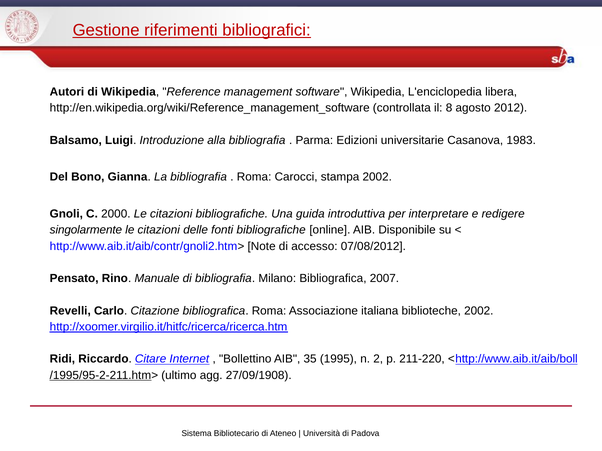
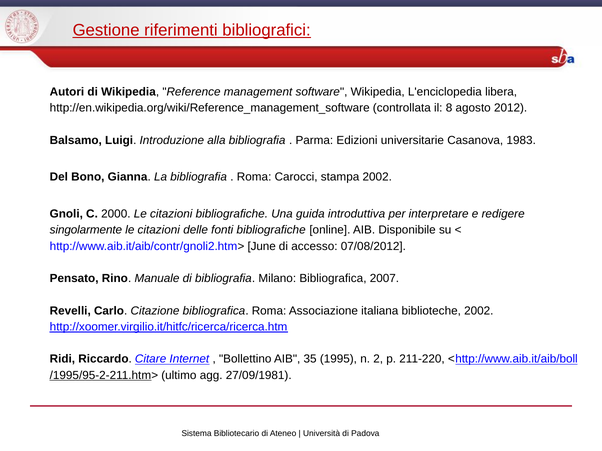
Note: Note -> June (262, 246)
27/09/1908: 27/09/1908 -> 27/09/1981 (259, 376)
